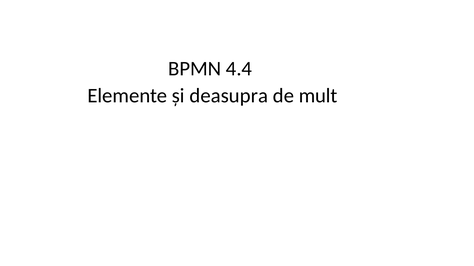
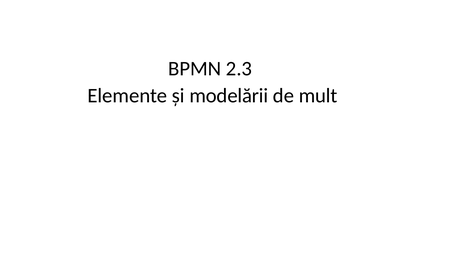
4.4: 4.4 -> 2.3 (239, 69)
deasupra: deasupra -> modelării (229, 96)
